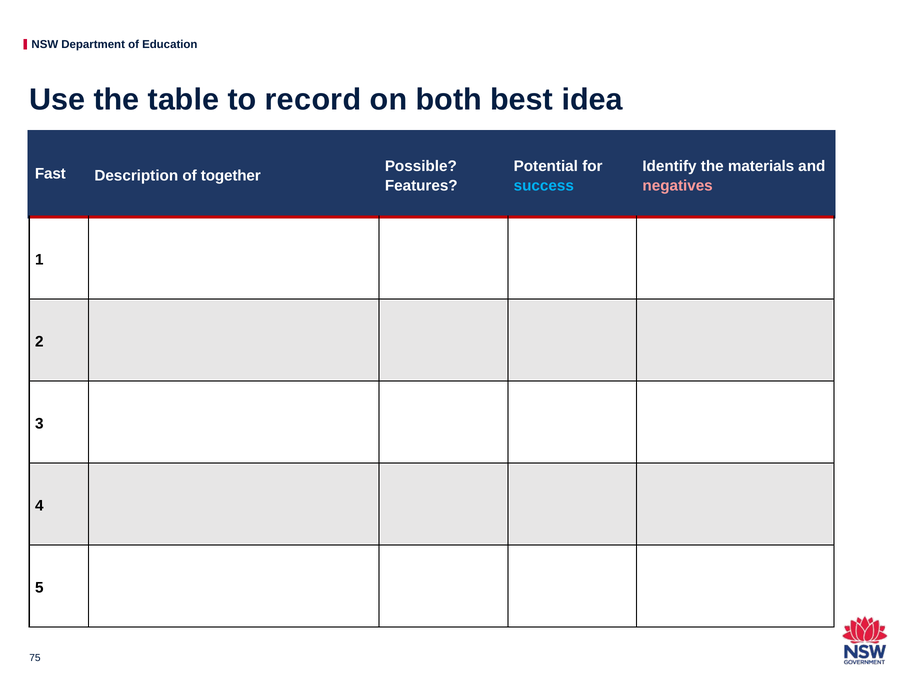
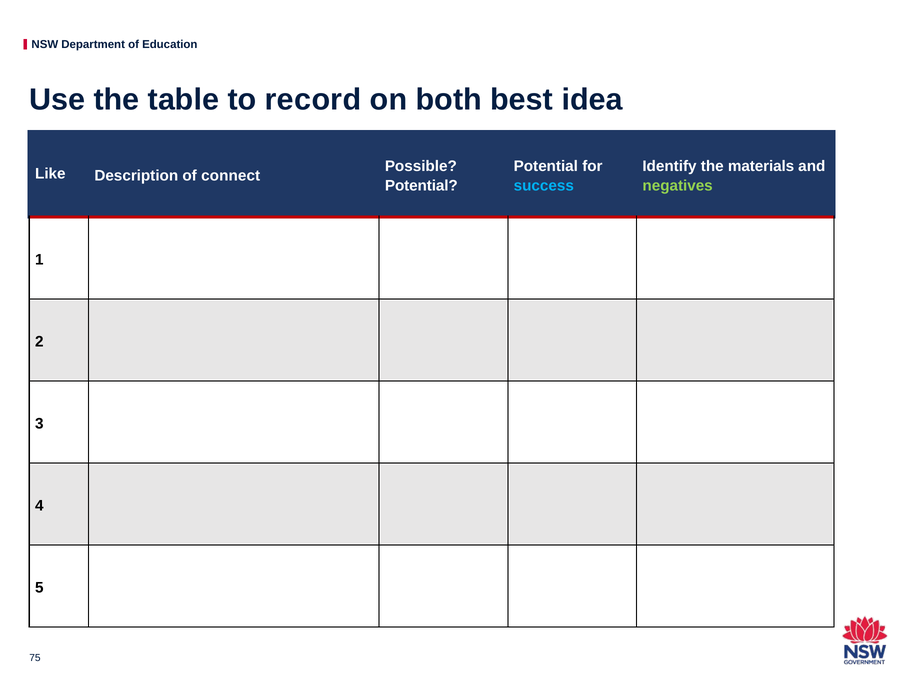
Fast: Fast -> Like (50, 174)
together: together -> connect (231, 176)
Features: Features -> Potential (421, 186)
negatives colour: pink -> light green (678, 186)
